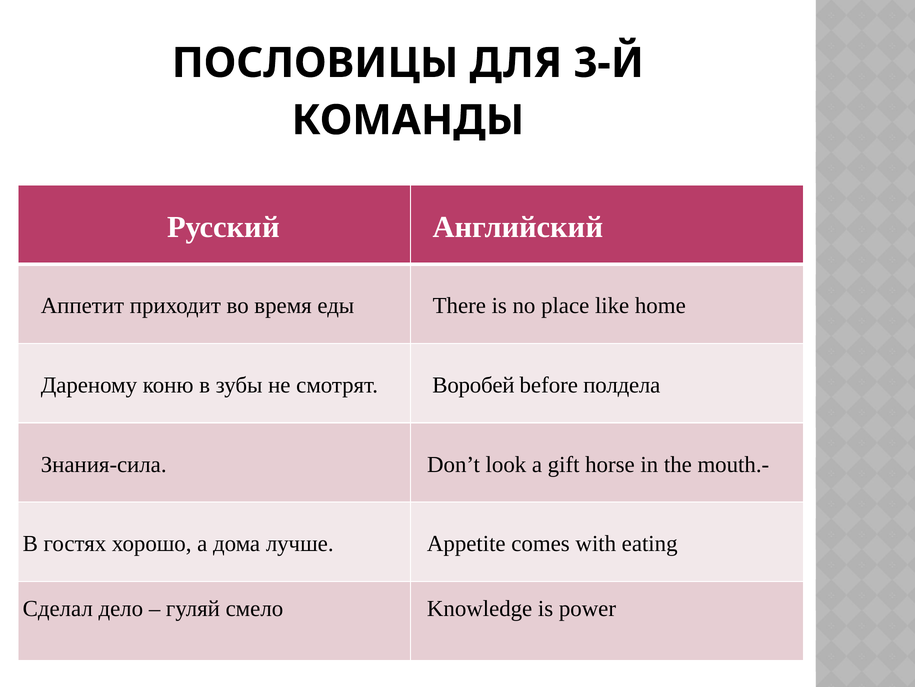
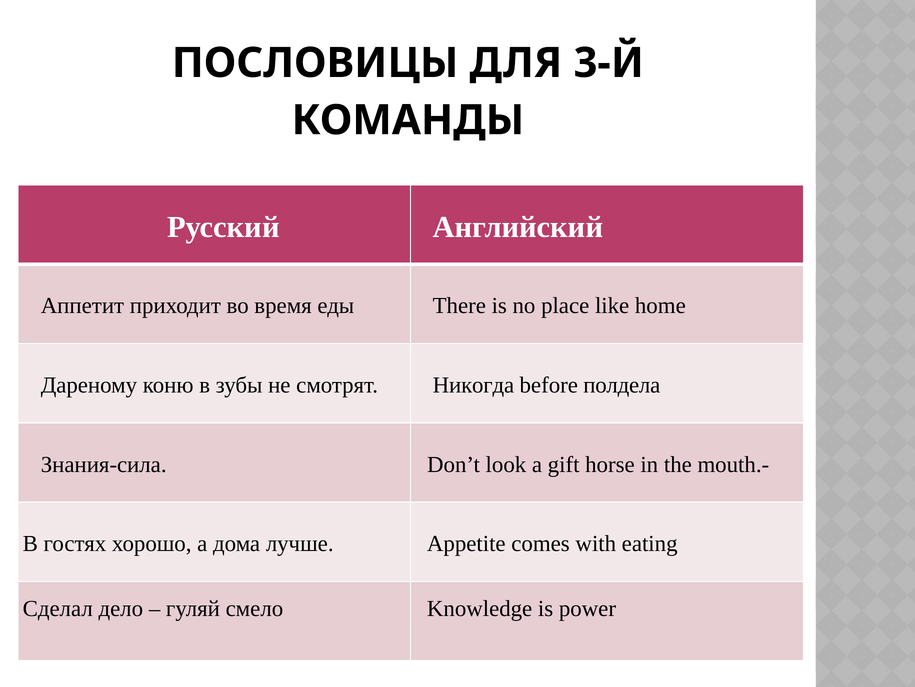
Воробей: Воробей -> Никогда (473, 385)
